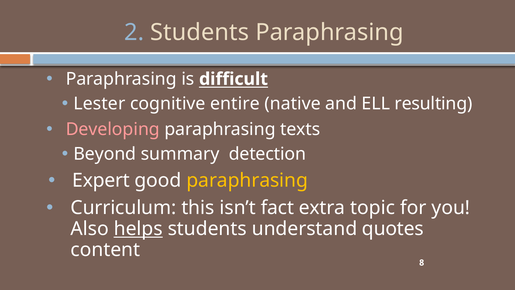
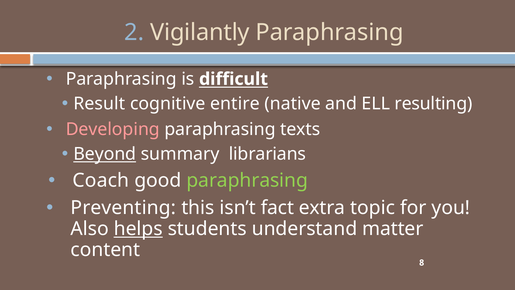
2 Students: Students -> Vigilantly (200, 32)
Lester: Lester -> Result (99, 104)
Beyond underline: none -> present (105, 154)
detection: detection -> librarians (267, 154)
Expert: Expert -> Coach (101, 180)
paraphrasing colour: yellow -> light green (247, 180)
Curriculum: Curriculum -> Preventing (123, 208)
quotes: quotes -> matter (393, 229)
